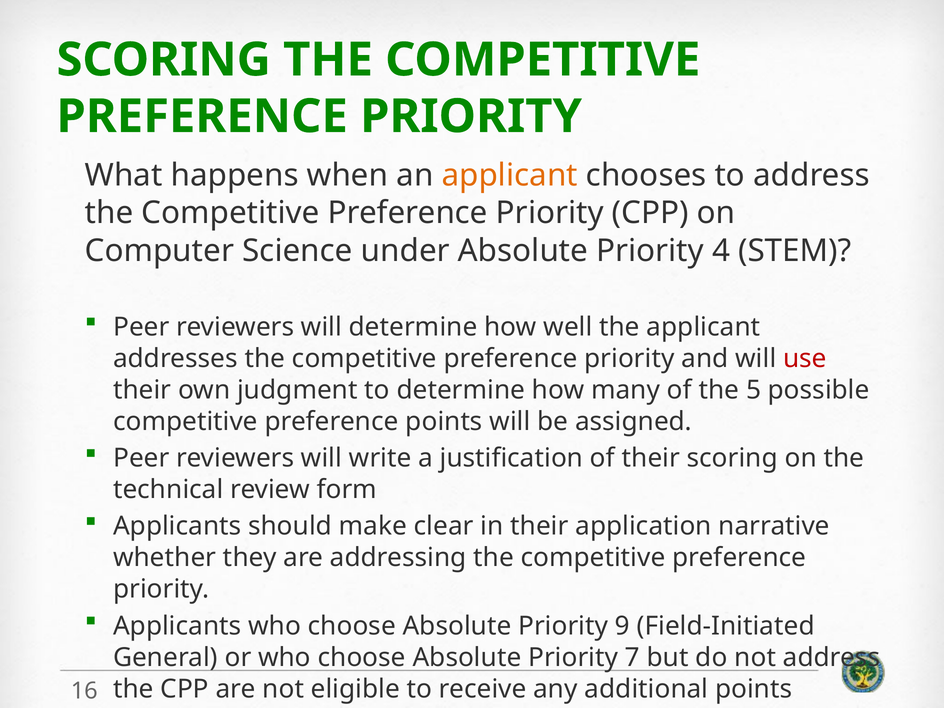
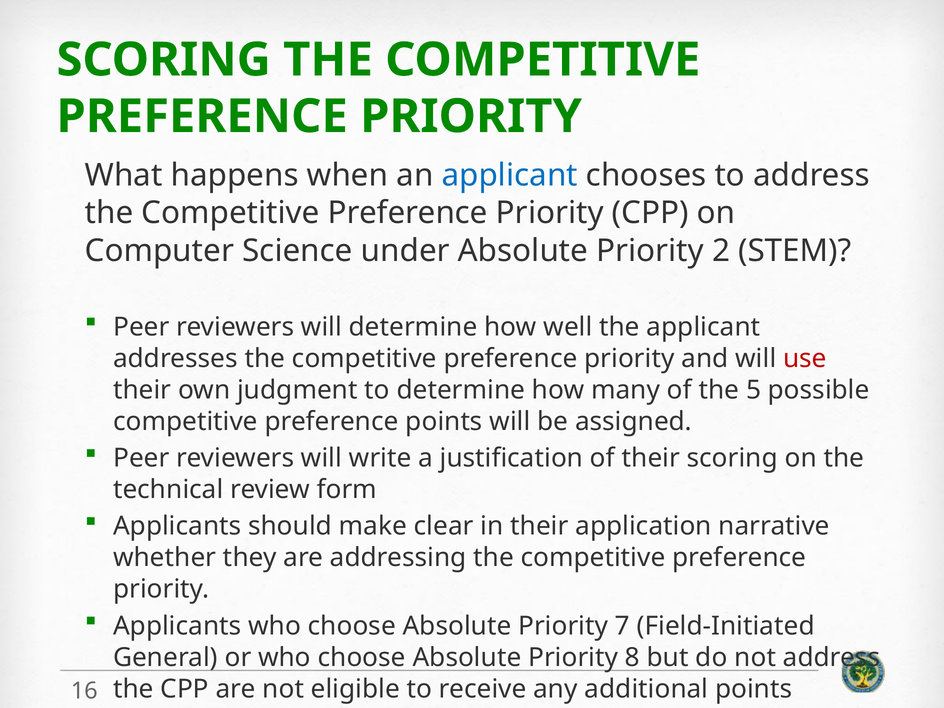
applicant colour: orange -> blue (510, 175)
4: 4 -> 2 (721, 251)
9: 9 -> 7 (622, 626)
7: 7 -> 8 (632, 657)
